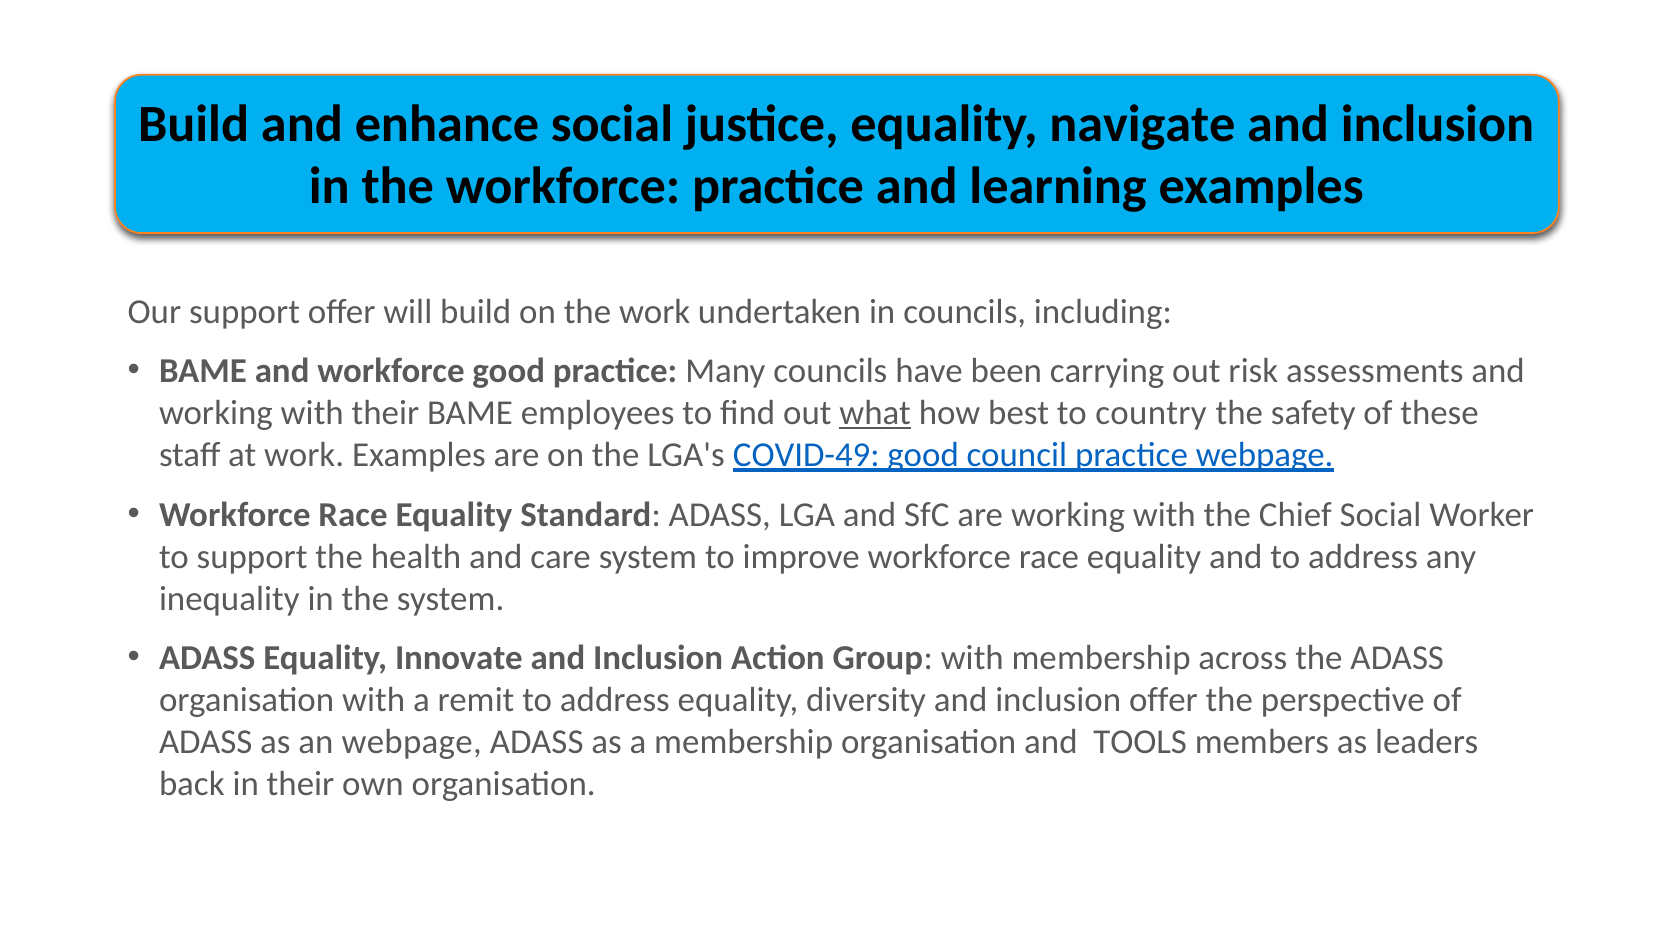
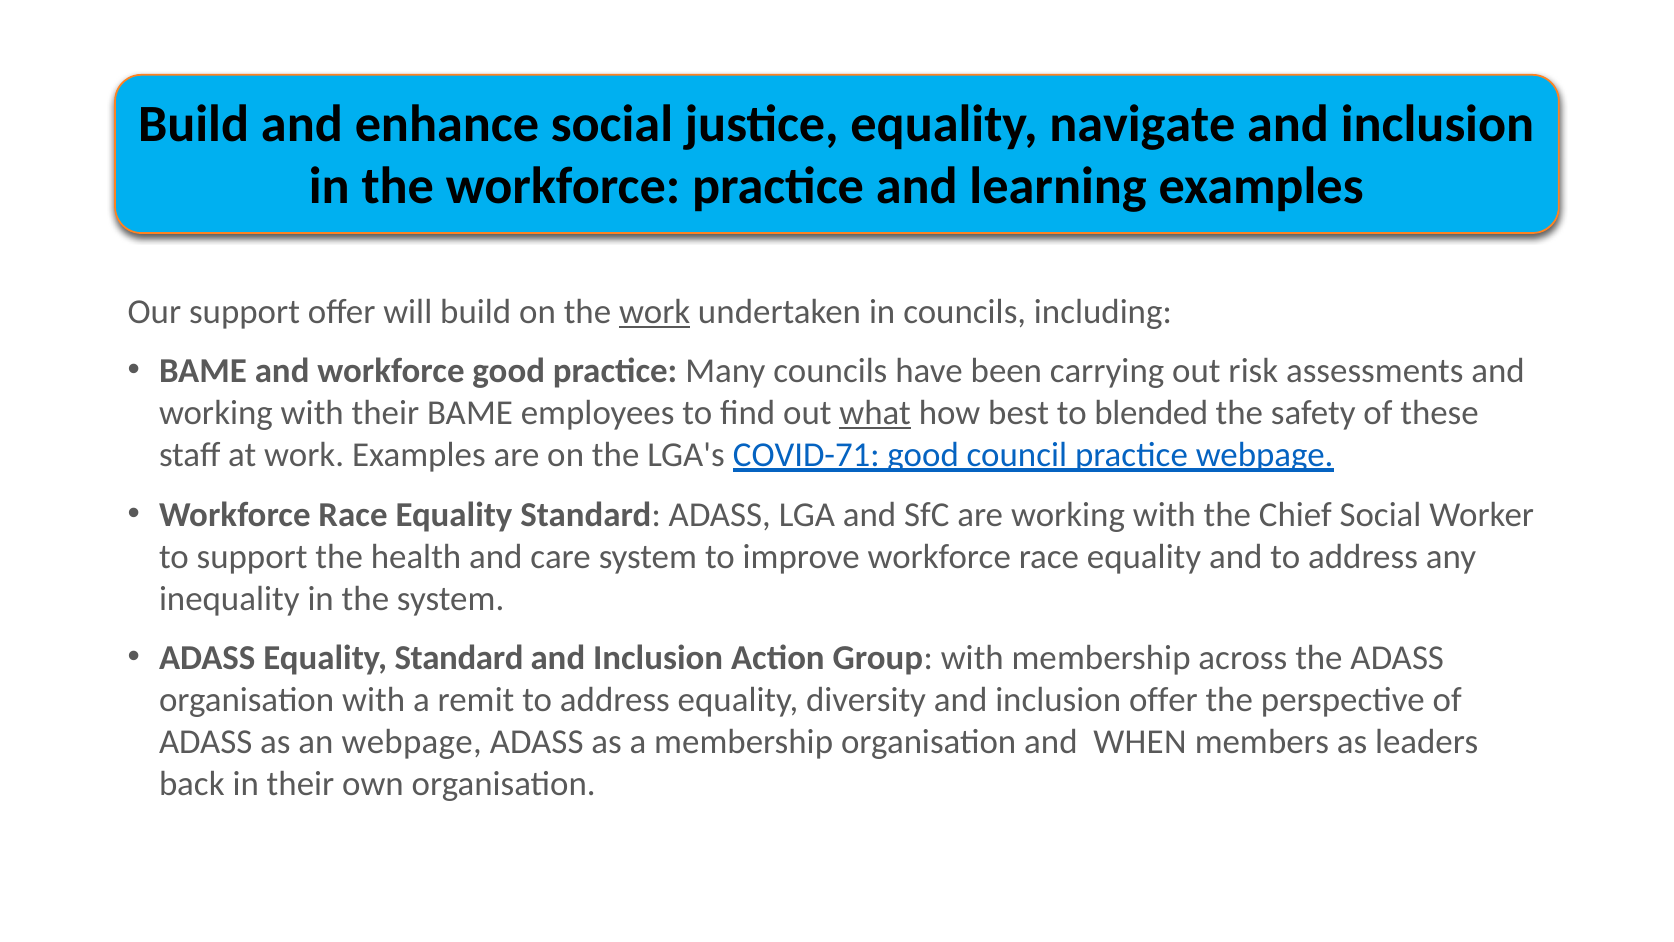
work underline: none -> present (655, 312)
country: country -> blended (1151, 413)
COVID-49: COVID-49 -> COVID-71 (806, 455)
ADASS Equality Innovate: Innovate -> Standard (459, 658)
TOOLS: TOOLS -> WHEN (1140, 742)
